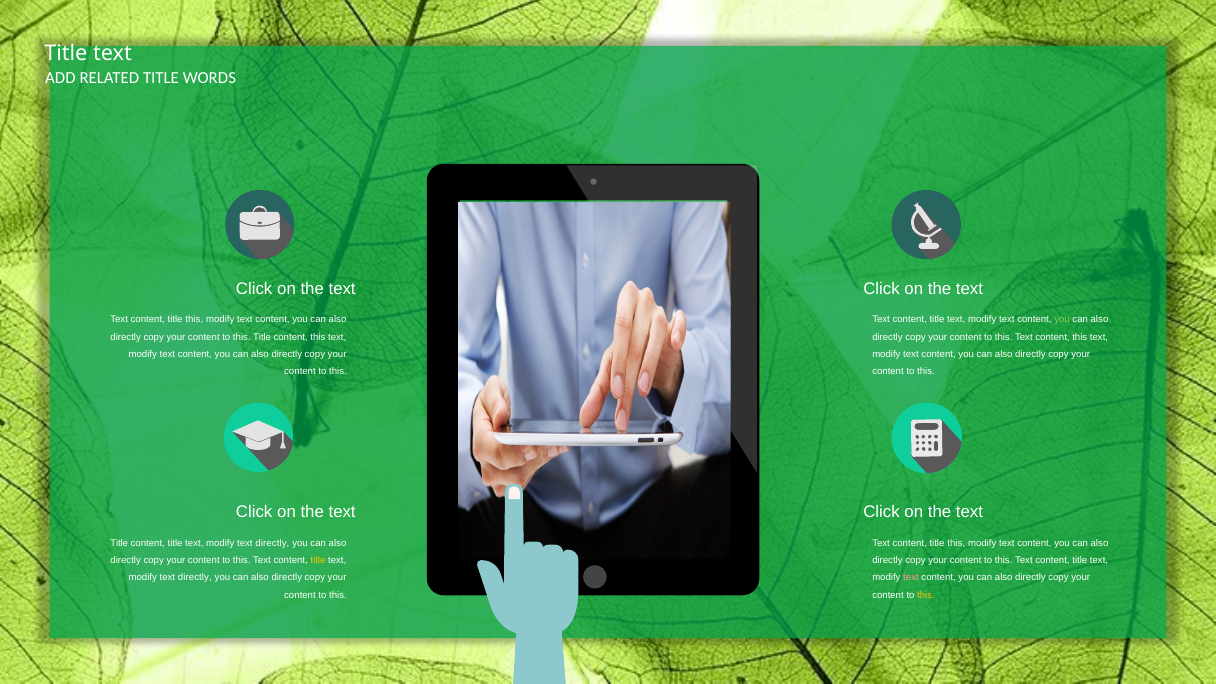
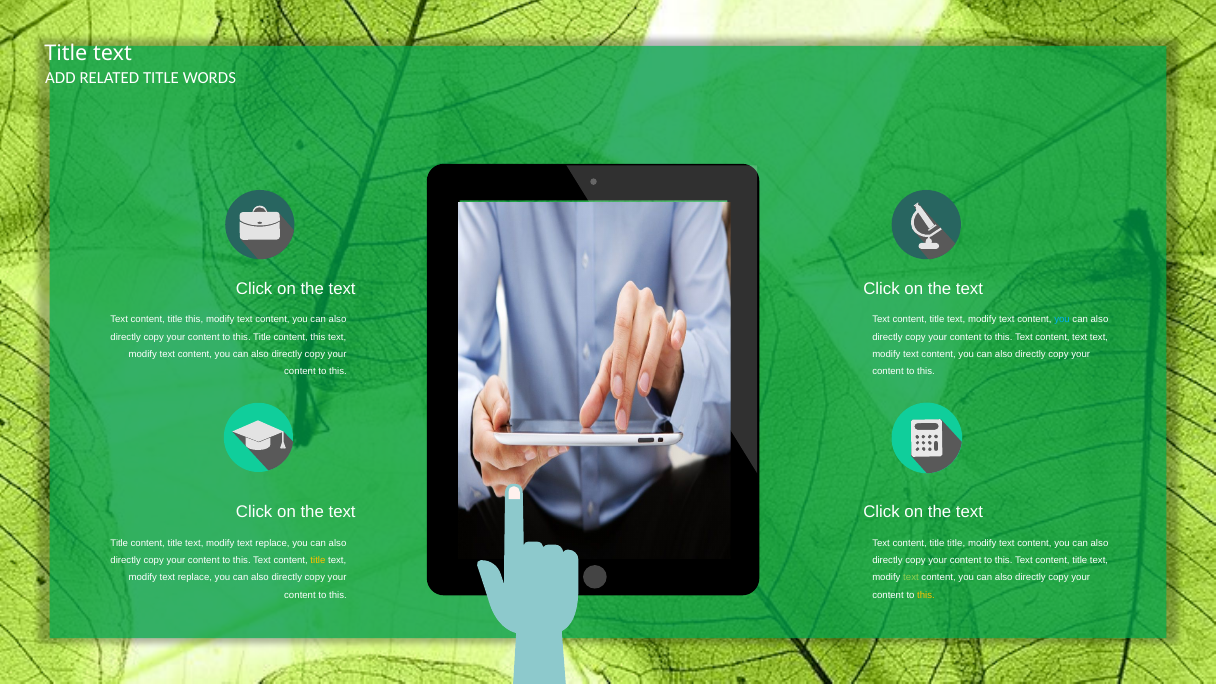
you colour: light green -> light blue (1062, 320)
Text content this: this -> text (1080, 337)
directly: directly -> replace (272, 543)
this: this -> title (956, 543)
directly: directly -> replace (195, 578)
text colour: pink -> light green (911, 578)
